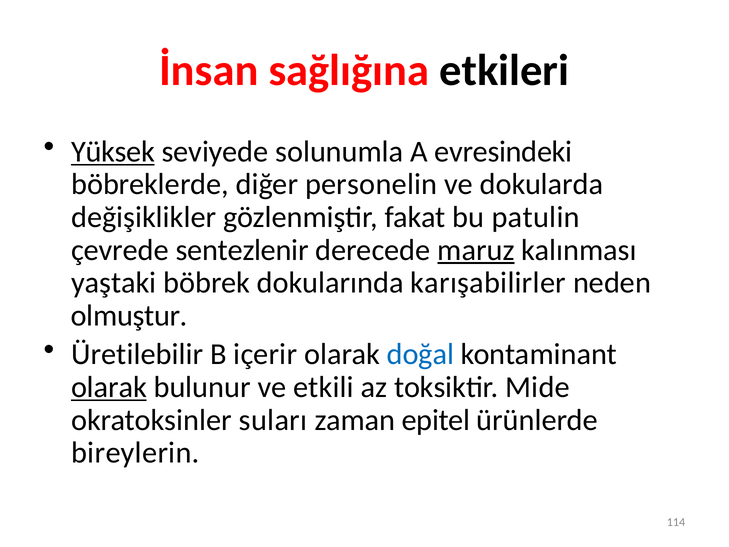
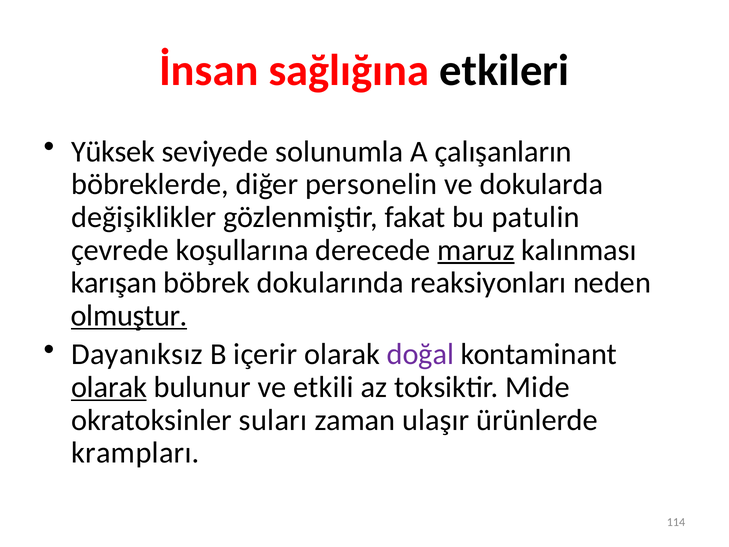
Yüksek underline: present -> none (113, 152)
evresindeki: evresindeki -> çalışanların (503, 152)
sentezlenir: sentezlenir -> koşullarına (242, 250)
yaştaki: yaştaki -> karışan (114, 283)
karışabilirler: karışabilirler -> reaksiyonları (488, 283)
olmuştur underline: none -> present (129, 316)
Üretilebilir: Üretilebilir -> Dayanıksız (137, 354)
doğal colour: blue -> purple (420, 354)
epitel: epitel -> ulaşır (436, 420)
bireylerin: bireylerin -> krampları (135, 453)
